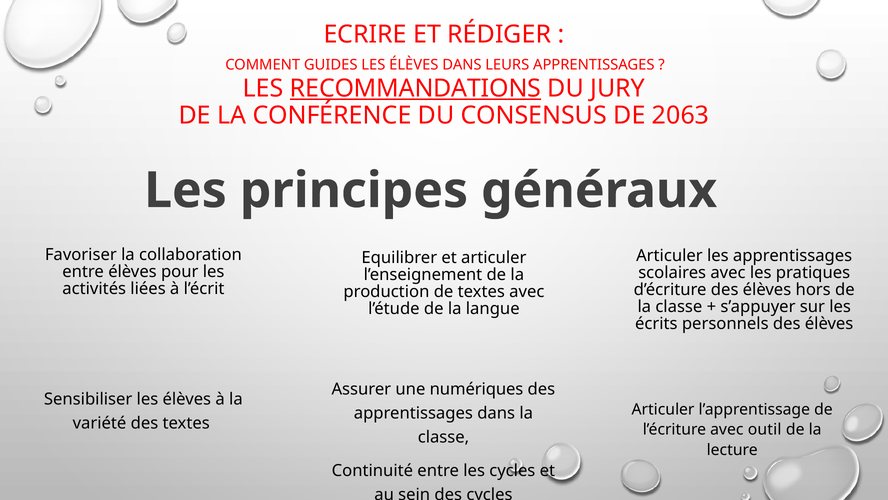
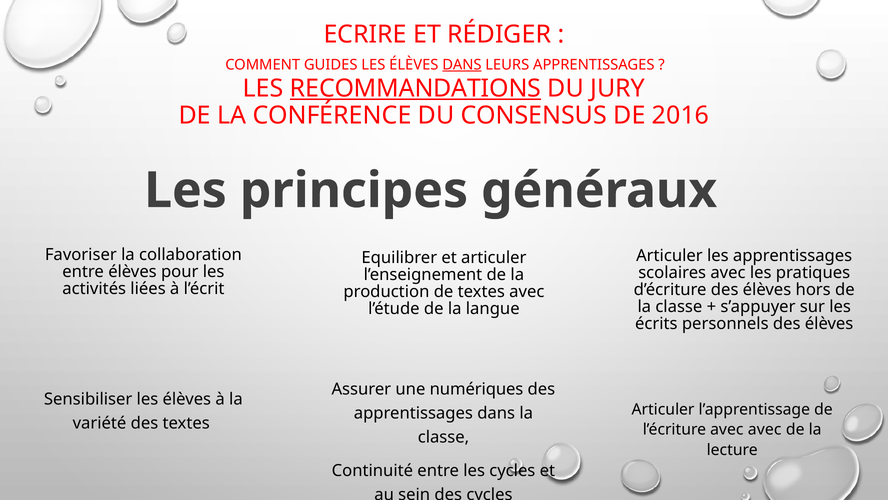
DANS underline: none -> present (462, 65)
2063: 2063 -> 2016 (681, 115)
avec outil: outil -> avec (765, 429)
